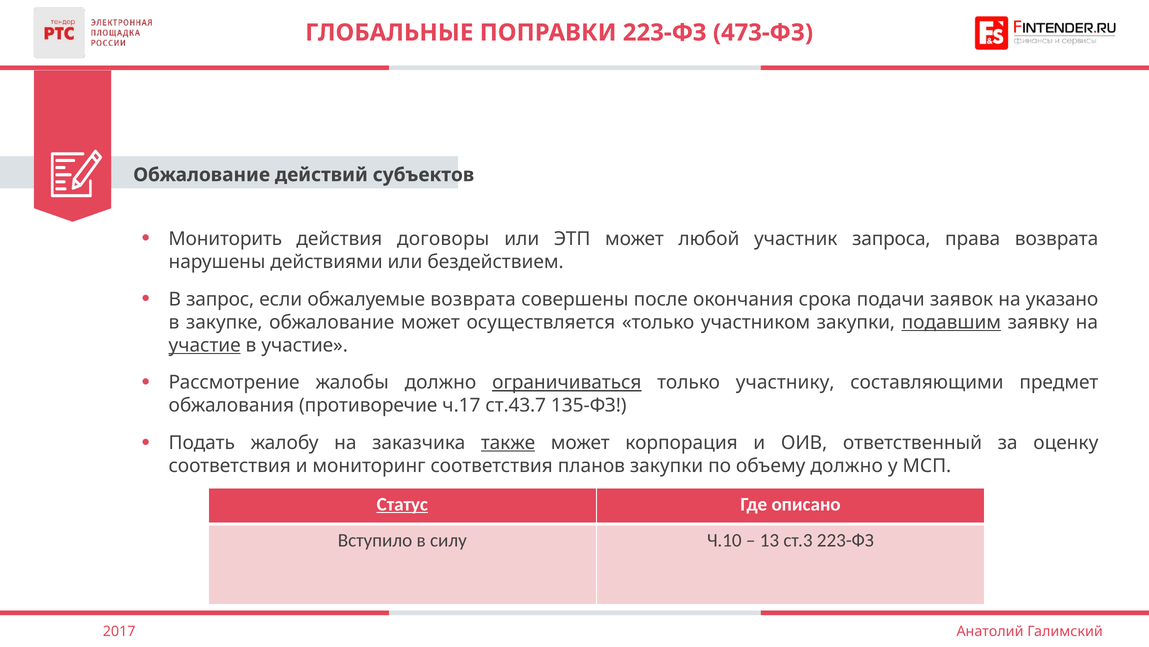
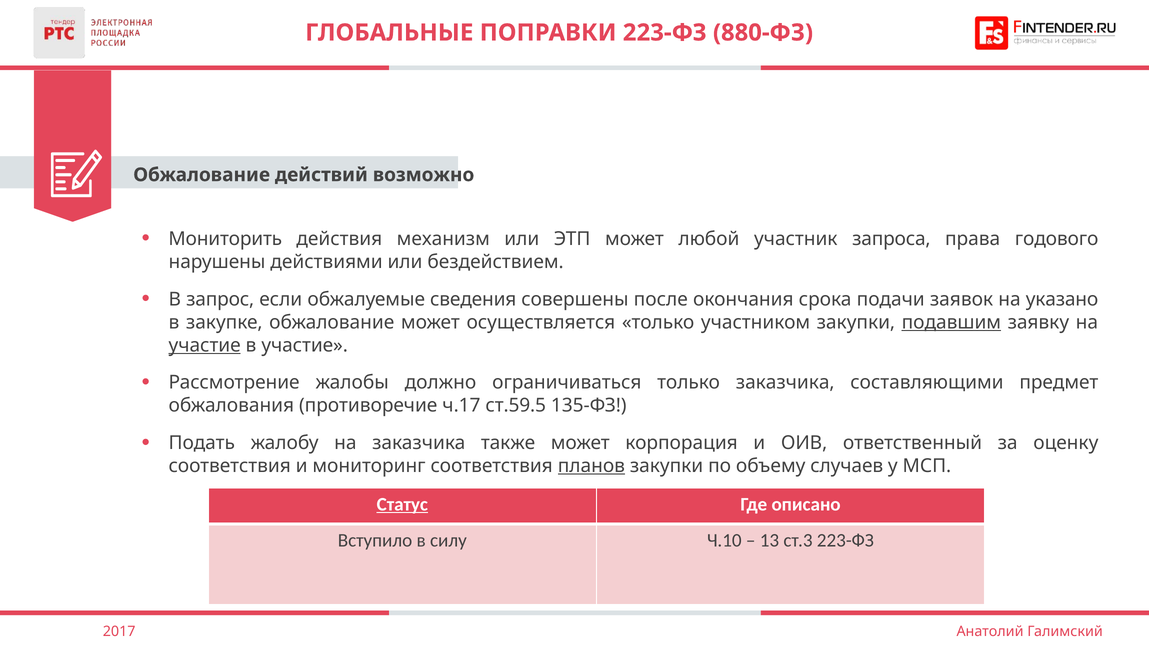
473-ФЗ: 473-ФЗ -> 880-ФЗ (763, 33)
субъектов: субъектов -> возможно (424, 175)
договоры: договоры -> механизм (443, 239)
права возврата: возврата -> годового (1057, 239)
обжалуемые возврата: возврата -> сведения (473, 299)
ограничиваться underline: present -> none (567, 382)
только участнику: участнику -> заказчика (785, 382)
ст.43.7: ст.43.7 -> ст.59.5 (516, 405)
также underline: present -> none (508, 442)
планов underline: none -> present (591, 465)
объему должно: должно -> случаев (847, 465)
